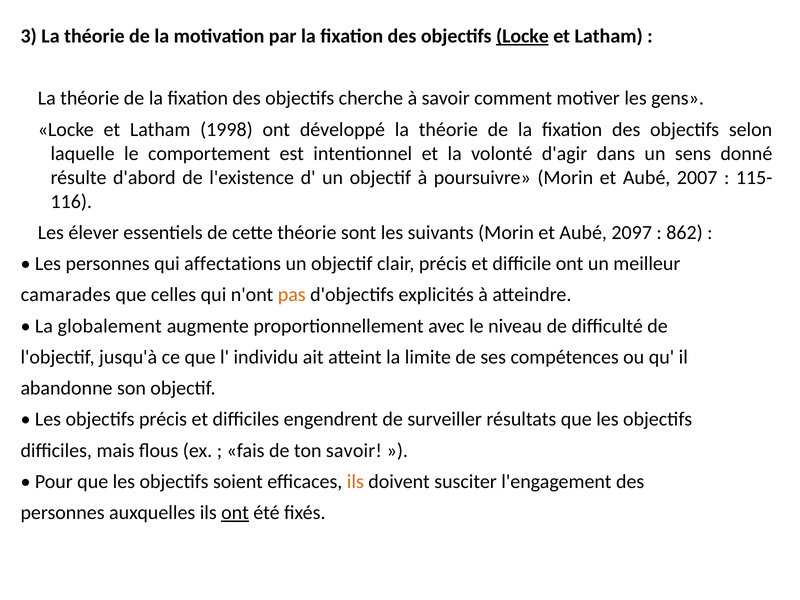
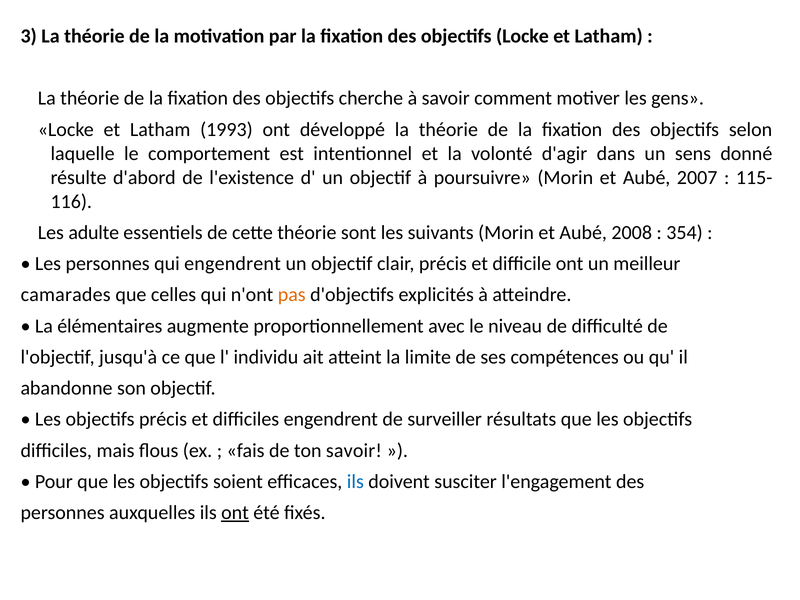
Locke underline: present -> none (522, 36)
1998: 1998 -> 1993 (226, 129)
élever: élever -> adulte (94, 233)
2097: 2097 -> 2008 (632, 233)
862: 862 -> 354 (685, 233)
qui affectations: affectations -> engendrent (233, 264)
globalement: globalement -> élémentaires (110, 326)
ils colour: orange -> blue (355, 482)
